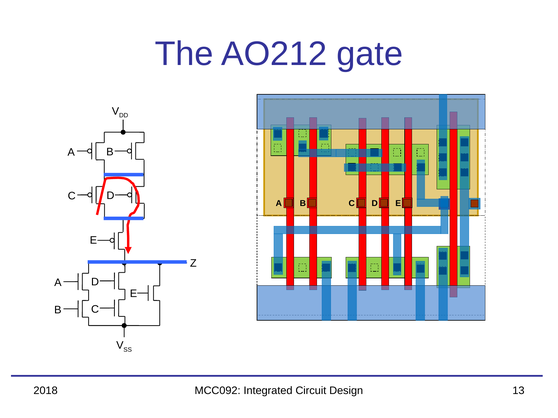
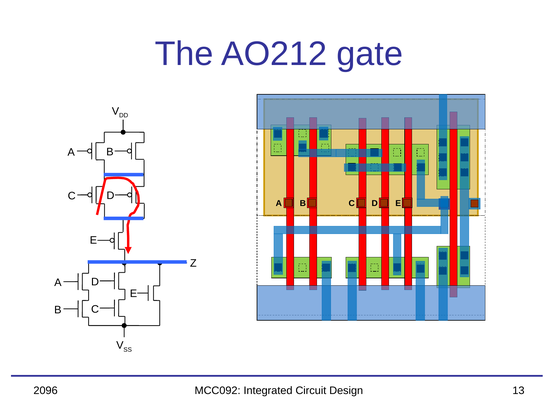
2018: 2018 -> 2096 (46, 391)
